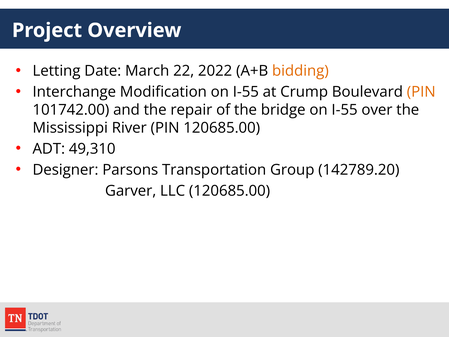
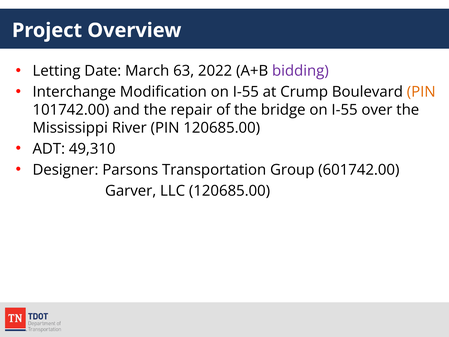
22: 22 -> 63 (184, 71)
bidding colour: orange -> purple (300, 71)
142789.20: 142789.20 -> 601742.00 (359, 170)
